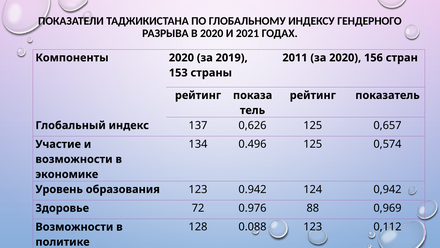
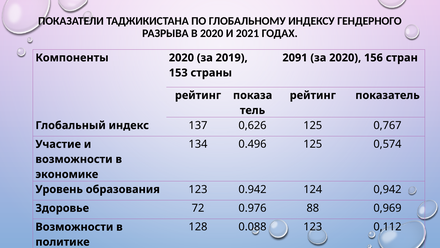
2011: 2011 -> 2091 (295, 58)
0,657: 0,657 -> 0,767 (387, 125)
